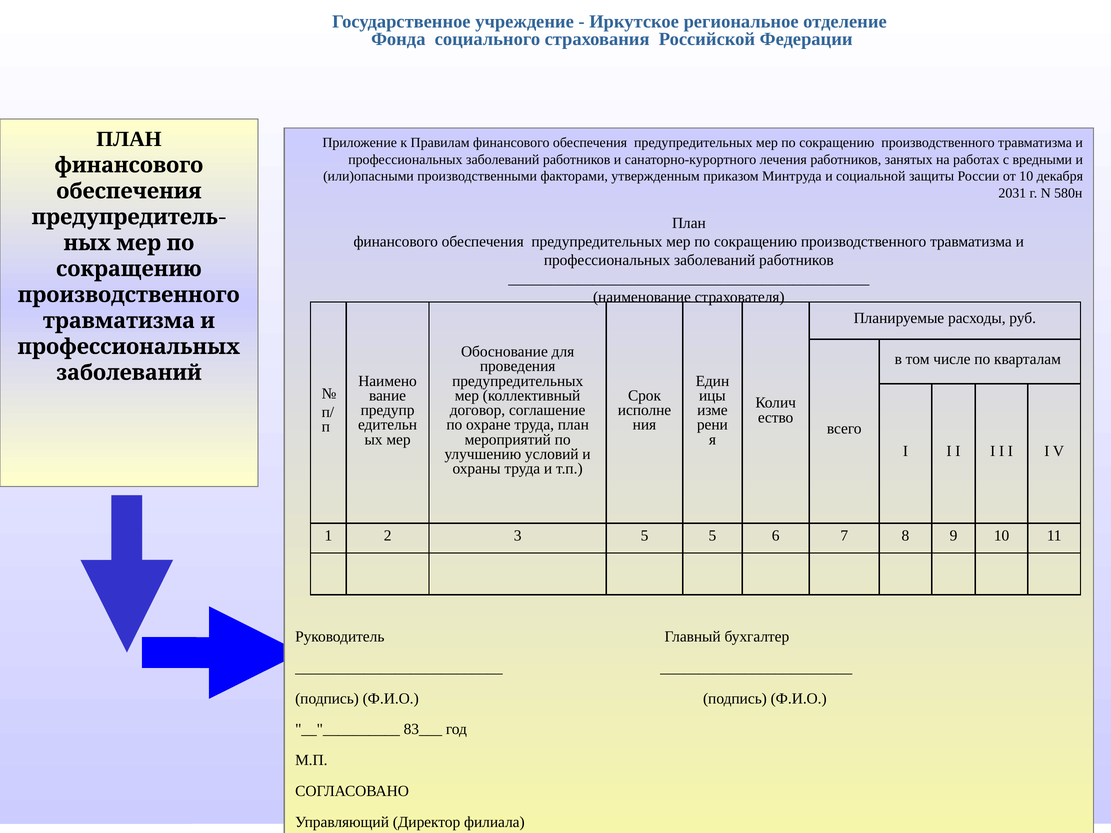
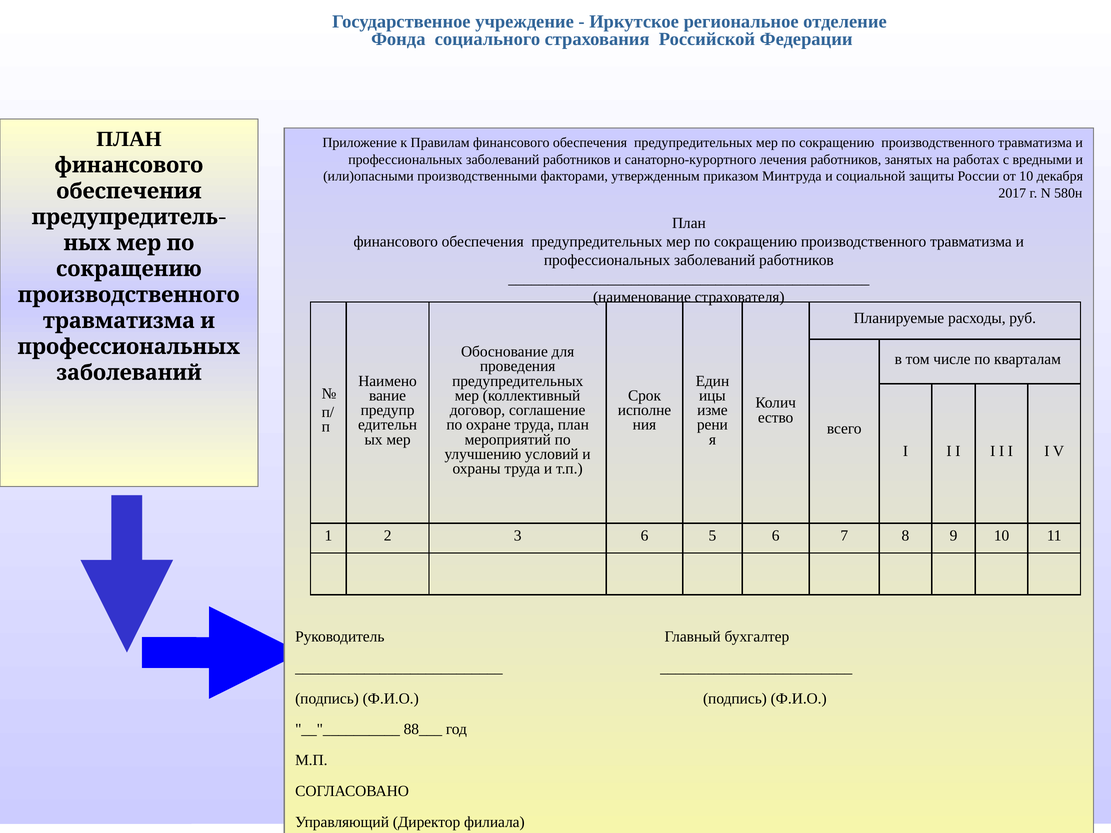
2031: 2031 -> 2017 (1012, 193)
3 5: 5 -> 6 (645, 536)
83___: 83___ -> 88___ (423, 730)
